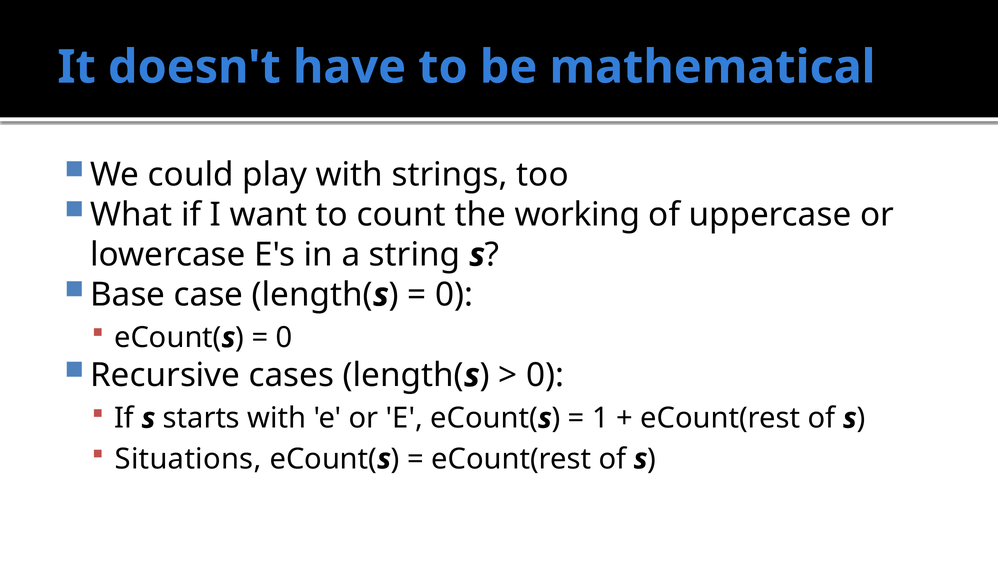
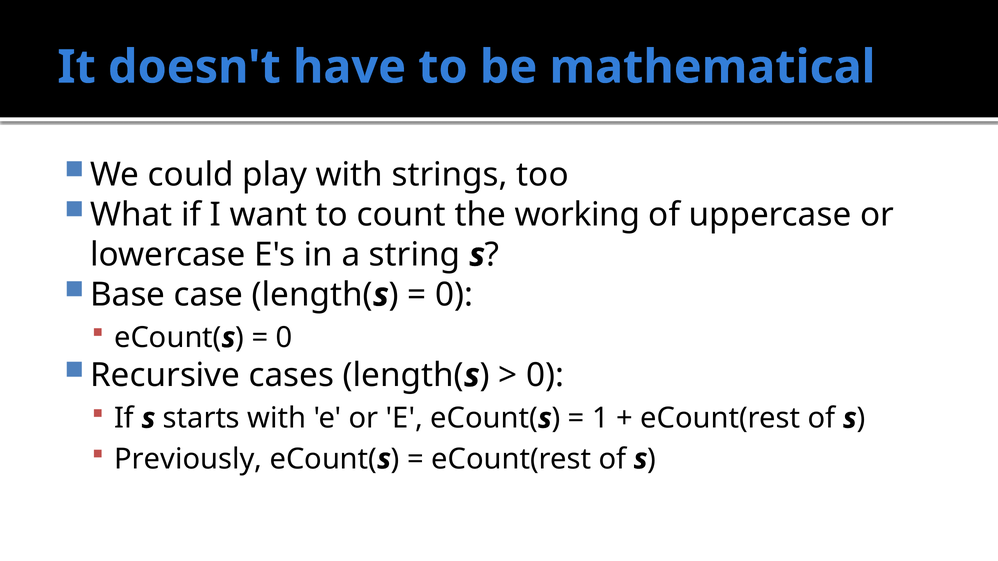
Situations: Situations -> Previously (188, 459)
